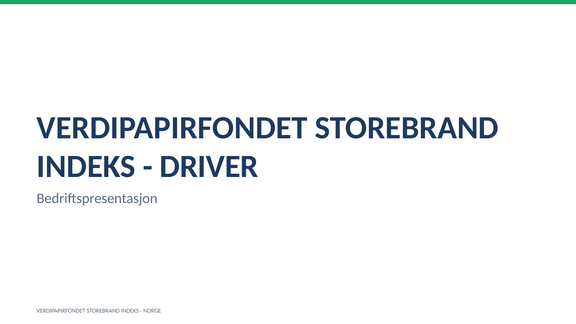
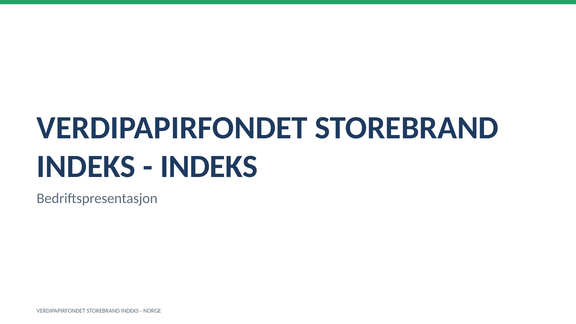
DRIVER: DRIVER -> INDEKS (209, 167)
